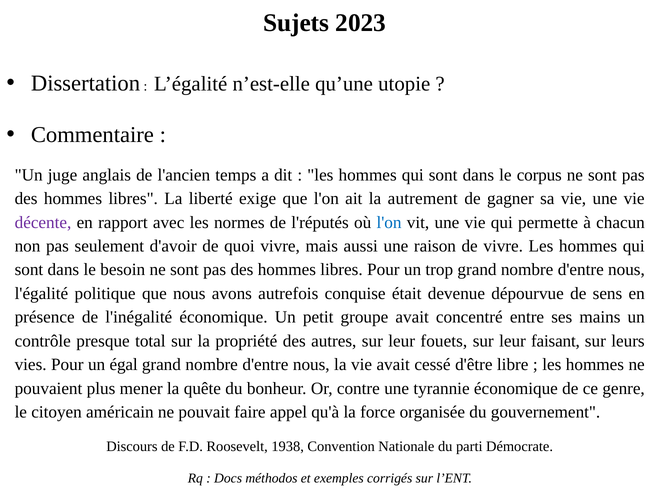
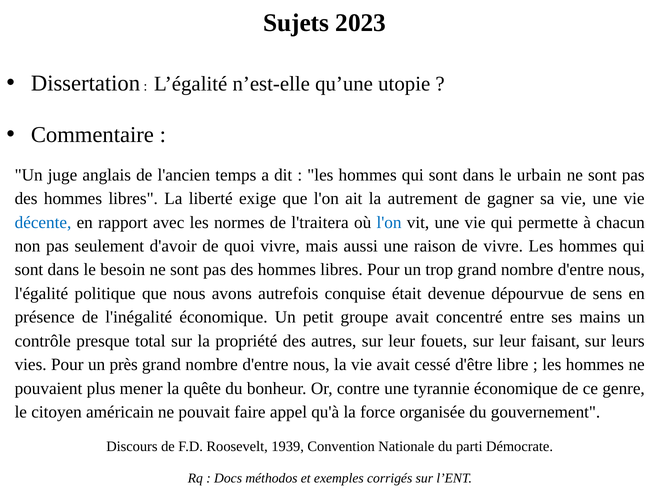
corpus: corpus -> urbain (539, 175)
décente colour: purple -> blue (43, 222)
l'réputés: l'réputés -> l'traitera (320, 222)
égal: égal -> près (124, 365)
1938: 1938 -> 1939 (288, 446)
